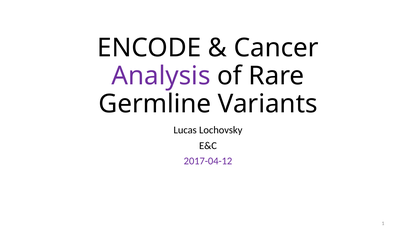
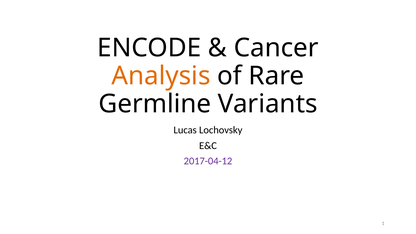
Analysis colour: purple -> orange (161, 76)
